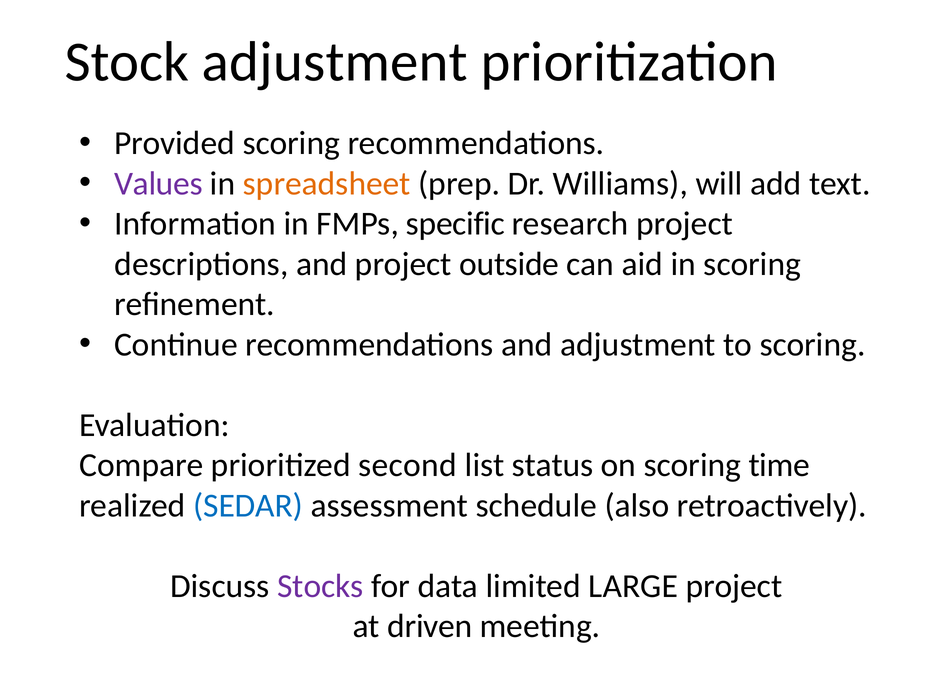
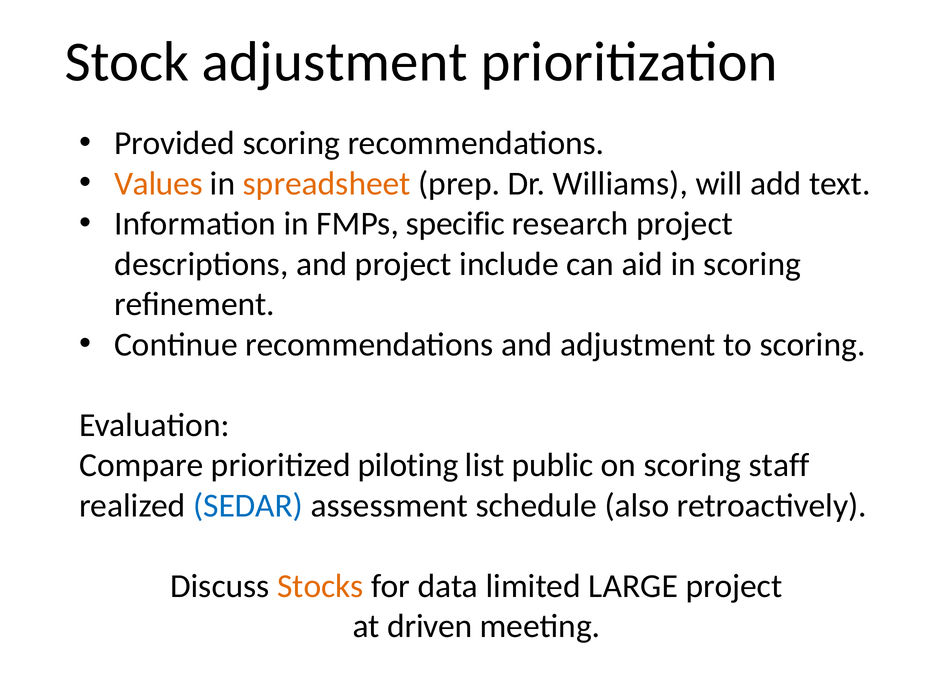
Values colour: purple -> orange (158, 184)
outside: outside -> include (509, 264)
second: second -> piloting (408, 466)
status: status -> public (553, 466)
time: time -> staff (779, 466)
Stocks colour: purple -> orange (320, 586)
